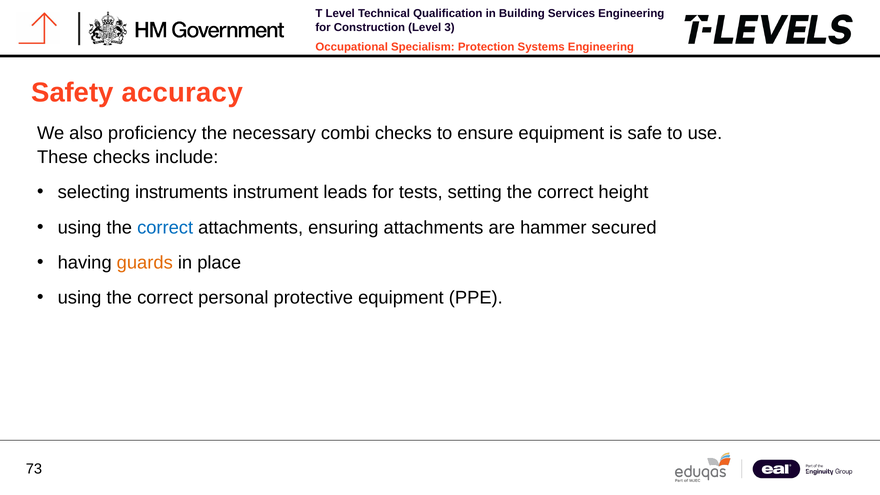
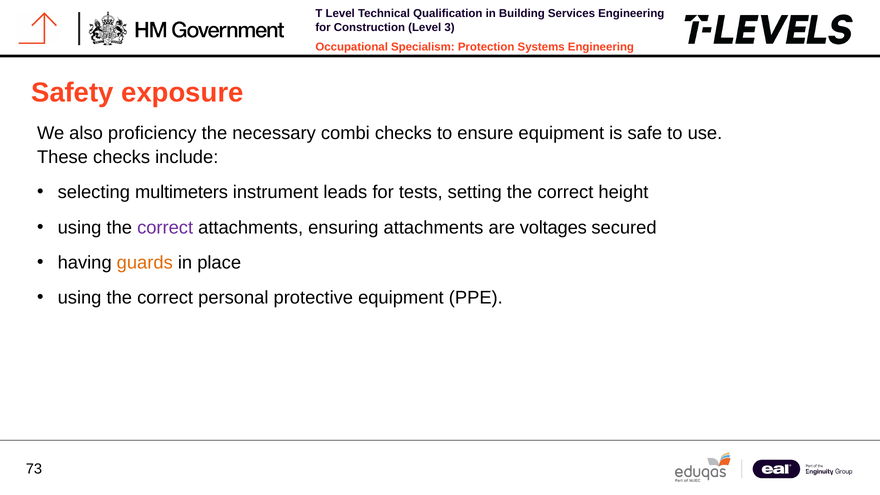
accuracy: accuracy -> exposure (182, 93)
instruments: instruments -> multimeters (181, 192)
correct colour: blue -> purple (165, 228)
hammer: hammer -> voltages (553, 228)
